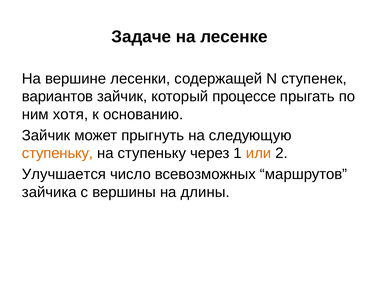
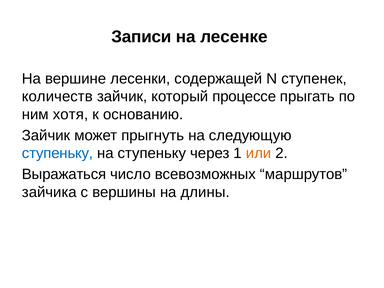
Задаче: Задаче -> Записи (141, 37)
вариантов: вариантов -> количеств (57, 97)
ступеньку colour: orange -> blue (58, 153)
Улучшается: Улучшается -> Выражаться (64, 174)
